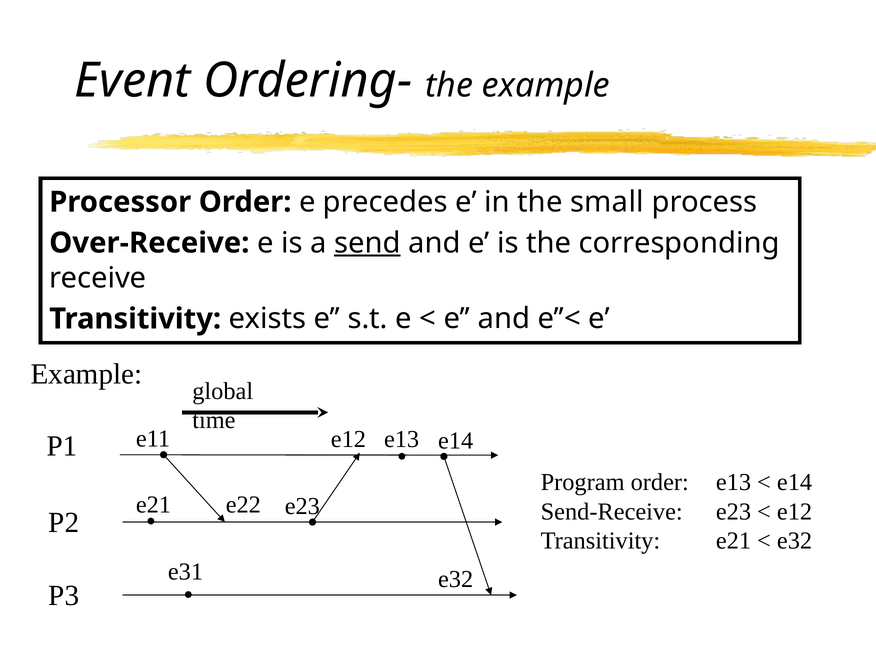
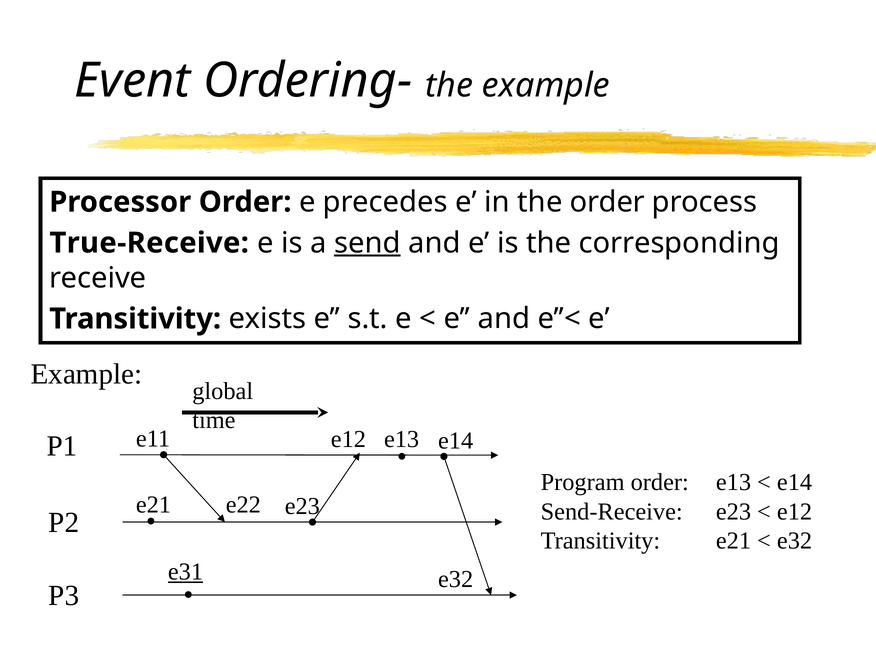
the small: small -> order (607, 202)
Over-Receive: Over-Receive -> True-Receive (149, 243)
e31 underline: none -> present (186, 572)
